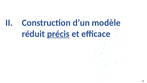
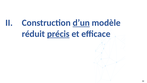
d’un underline: none -> present (81, 23)
